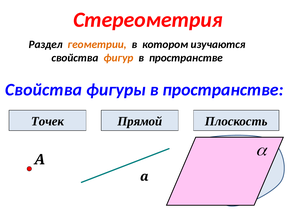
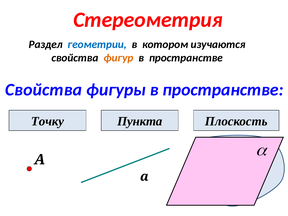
геометрии colour: orange -> blue (97, 44)
Точек: Точек -> Точку (48, 121)
Прямой: Прямой -> Пункта (140, 121)
